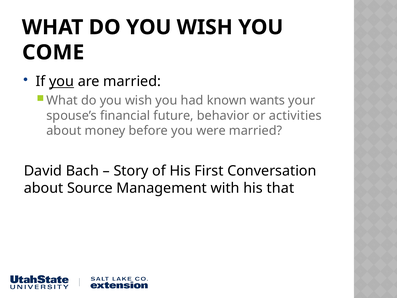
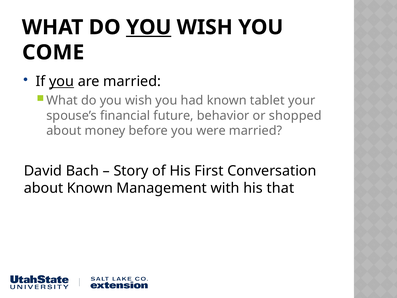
YOU underline: none -> present (149, 27)
wants: wants -> tablet (267, 100)
activities: activities -> shopped (295, 115)
about Source: Source -> Known (90, 188)
